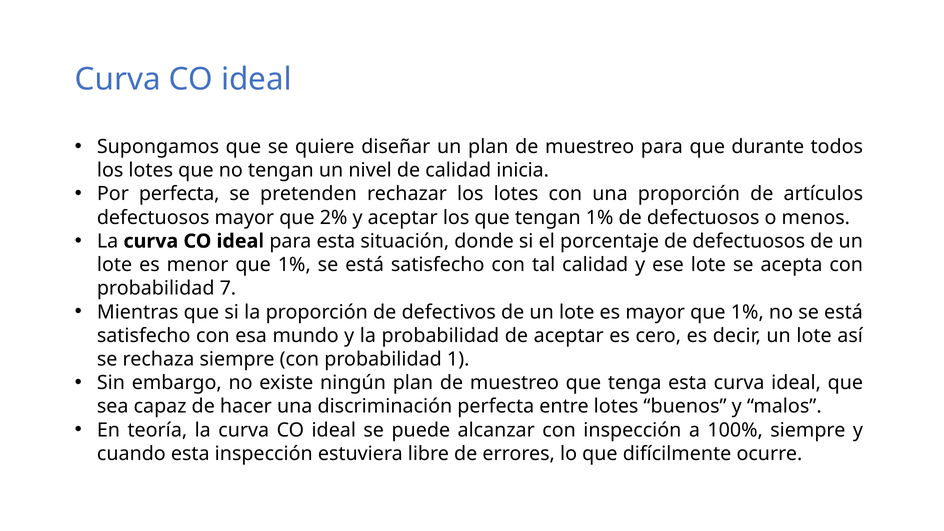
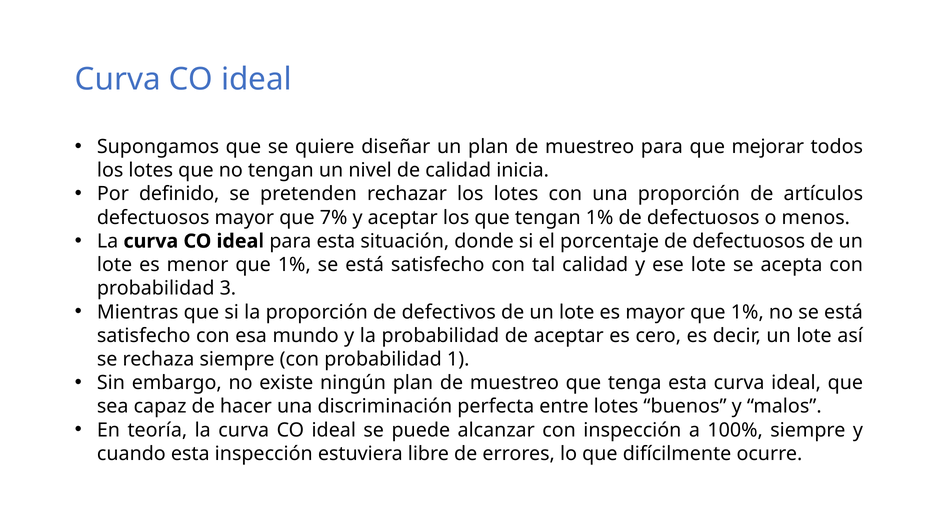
durante: durante -> mejorar (768, 147)
Por perfecta: perfecta -> definido (179, 194)
2%: 2% -> 7% (334, 218)
7: 7 -> 3 (228, 288)
